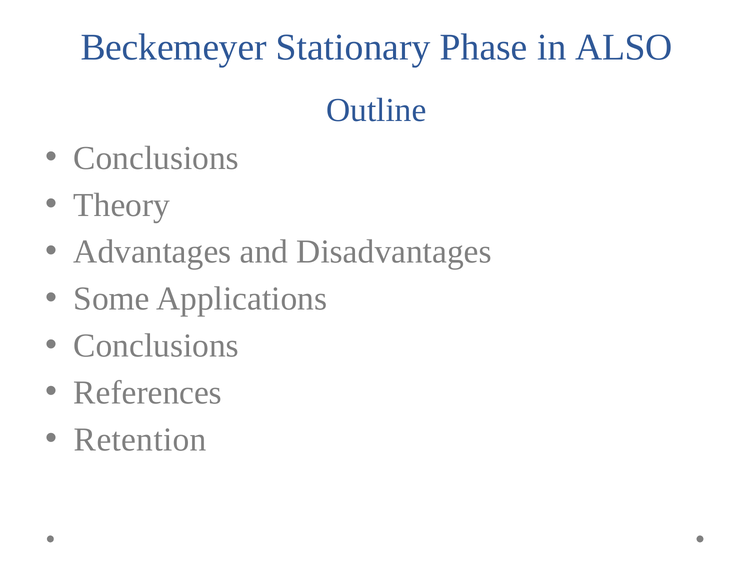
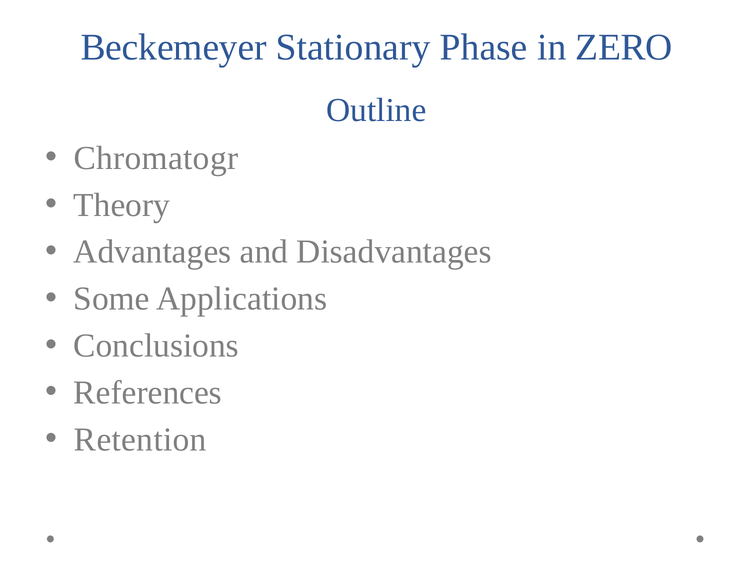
ALSO: ALSO -> ZERO (624, 47)
Conclusions: Conclusions -> Chromatogr (156, 158)
